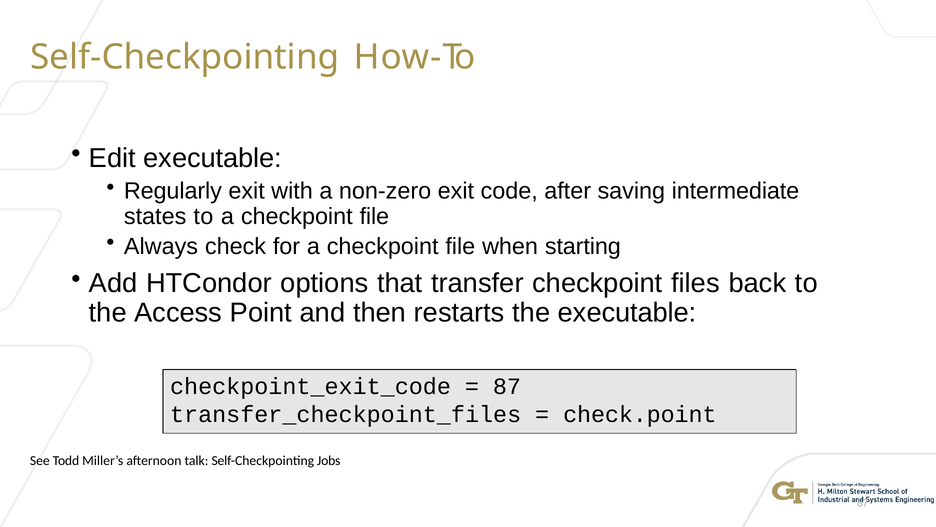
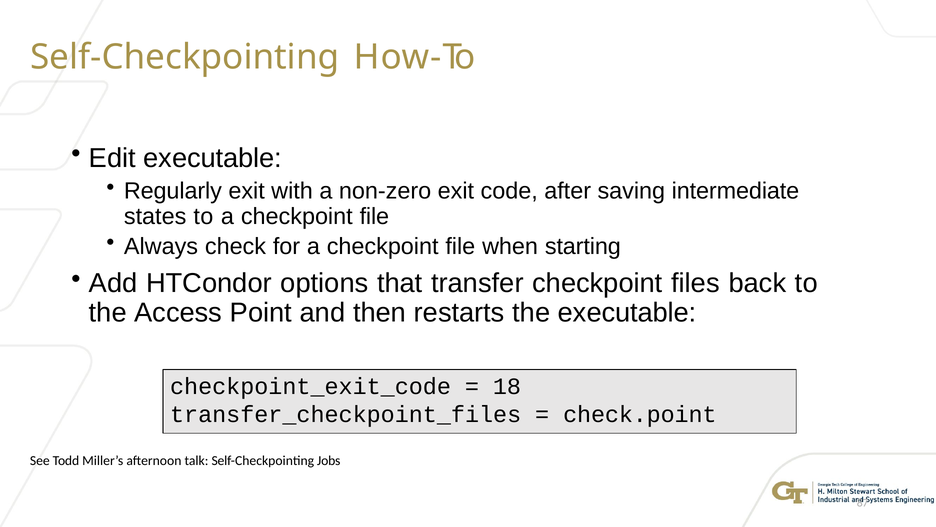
87: 87 -> 18 (507, 386)
